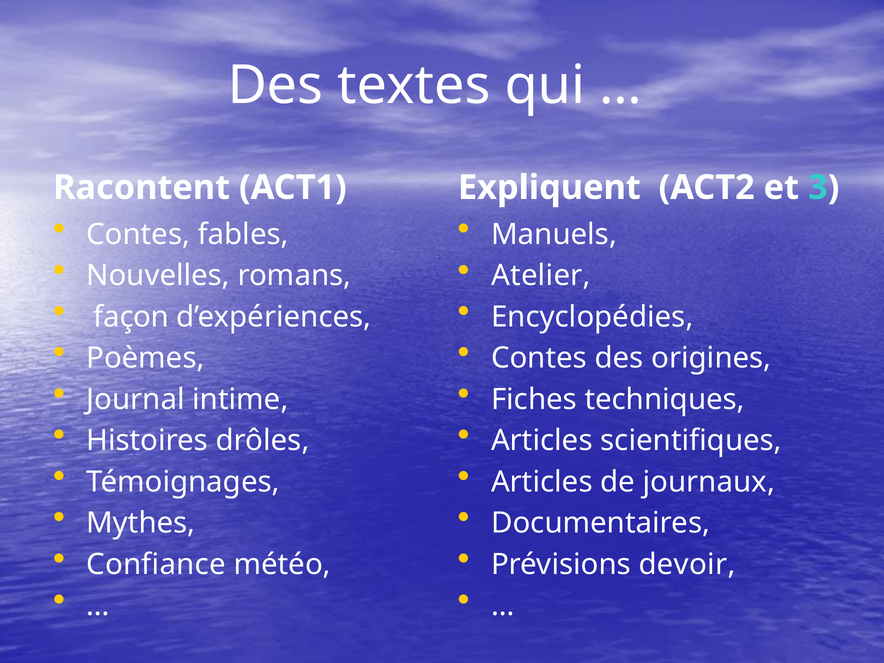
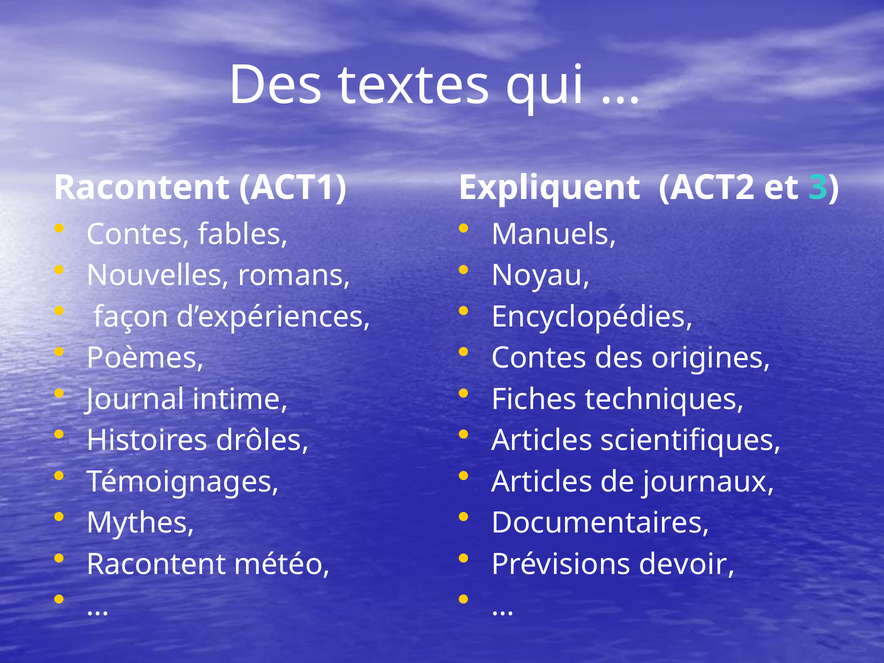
Atelier: Atelier -> Noyau (541, 276)
Confiance: Confiance -> Racontent (156, 564)
